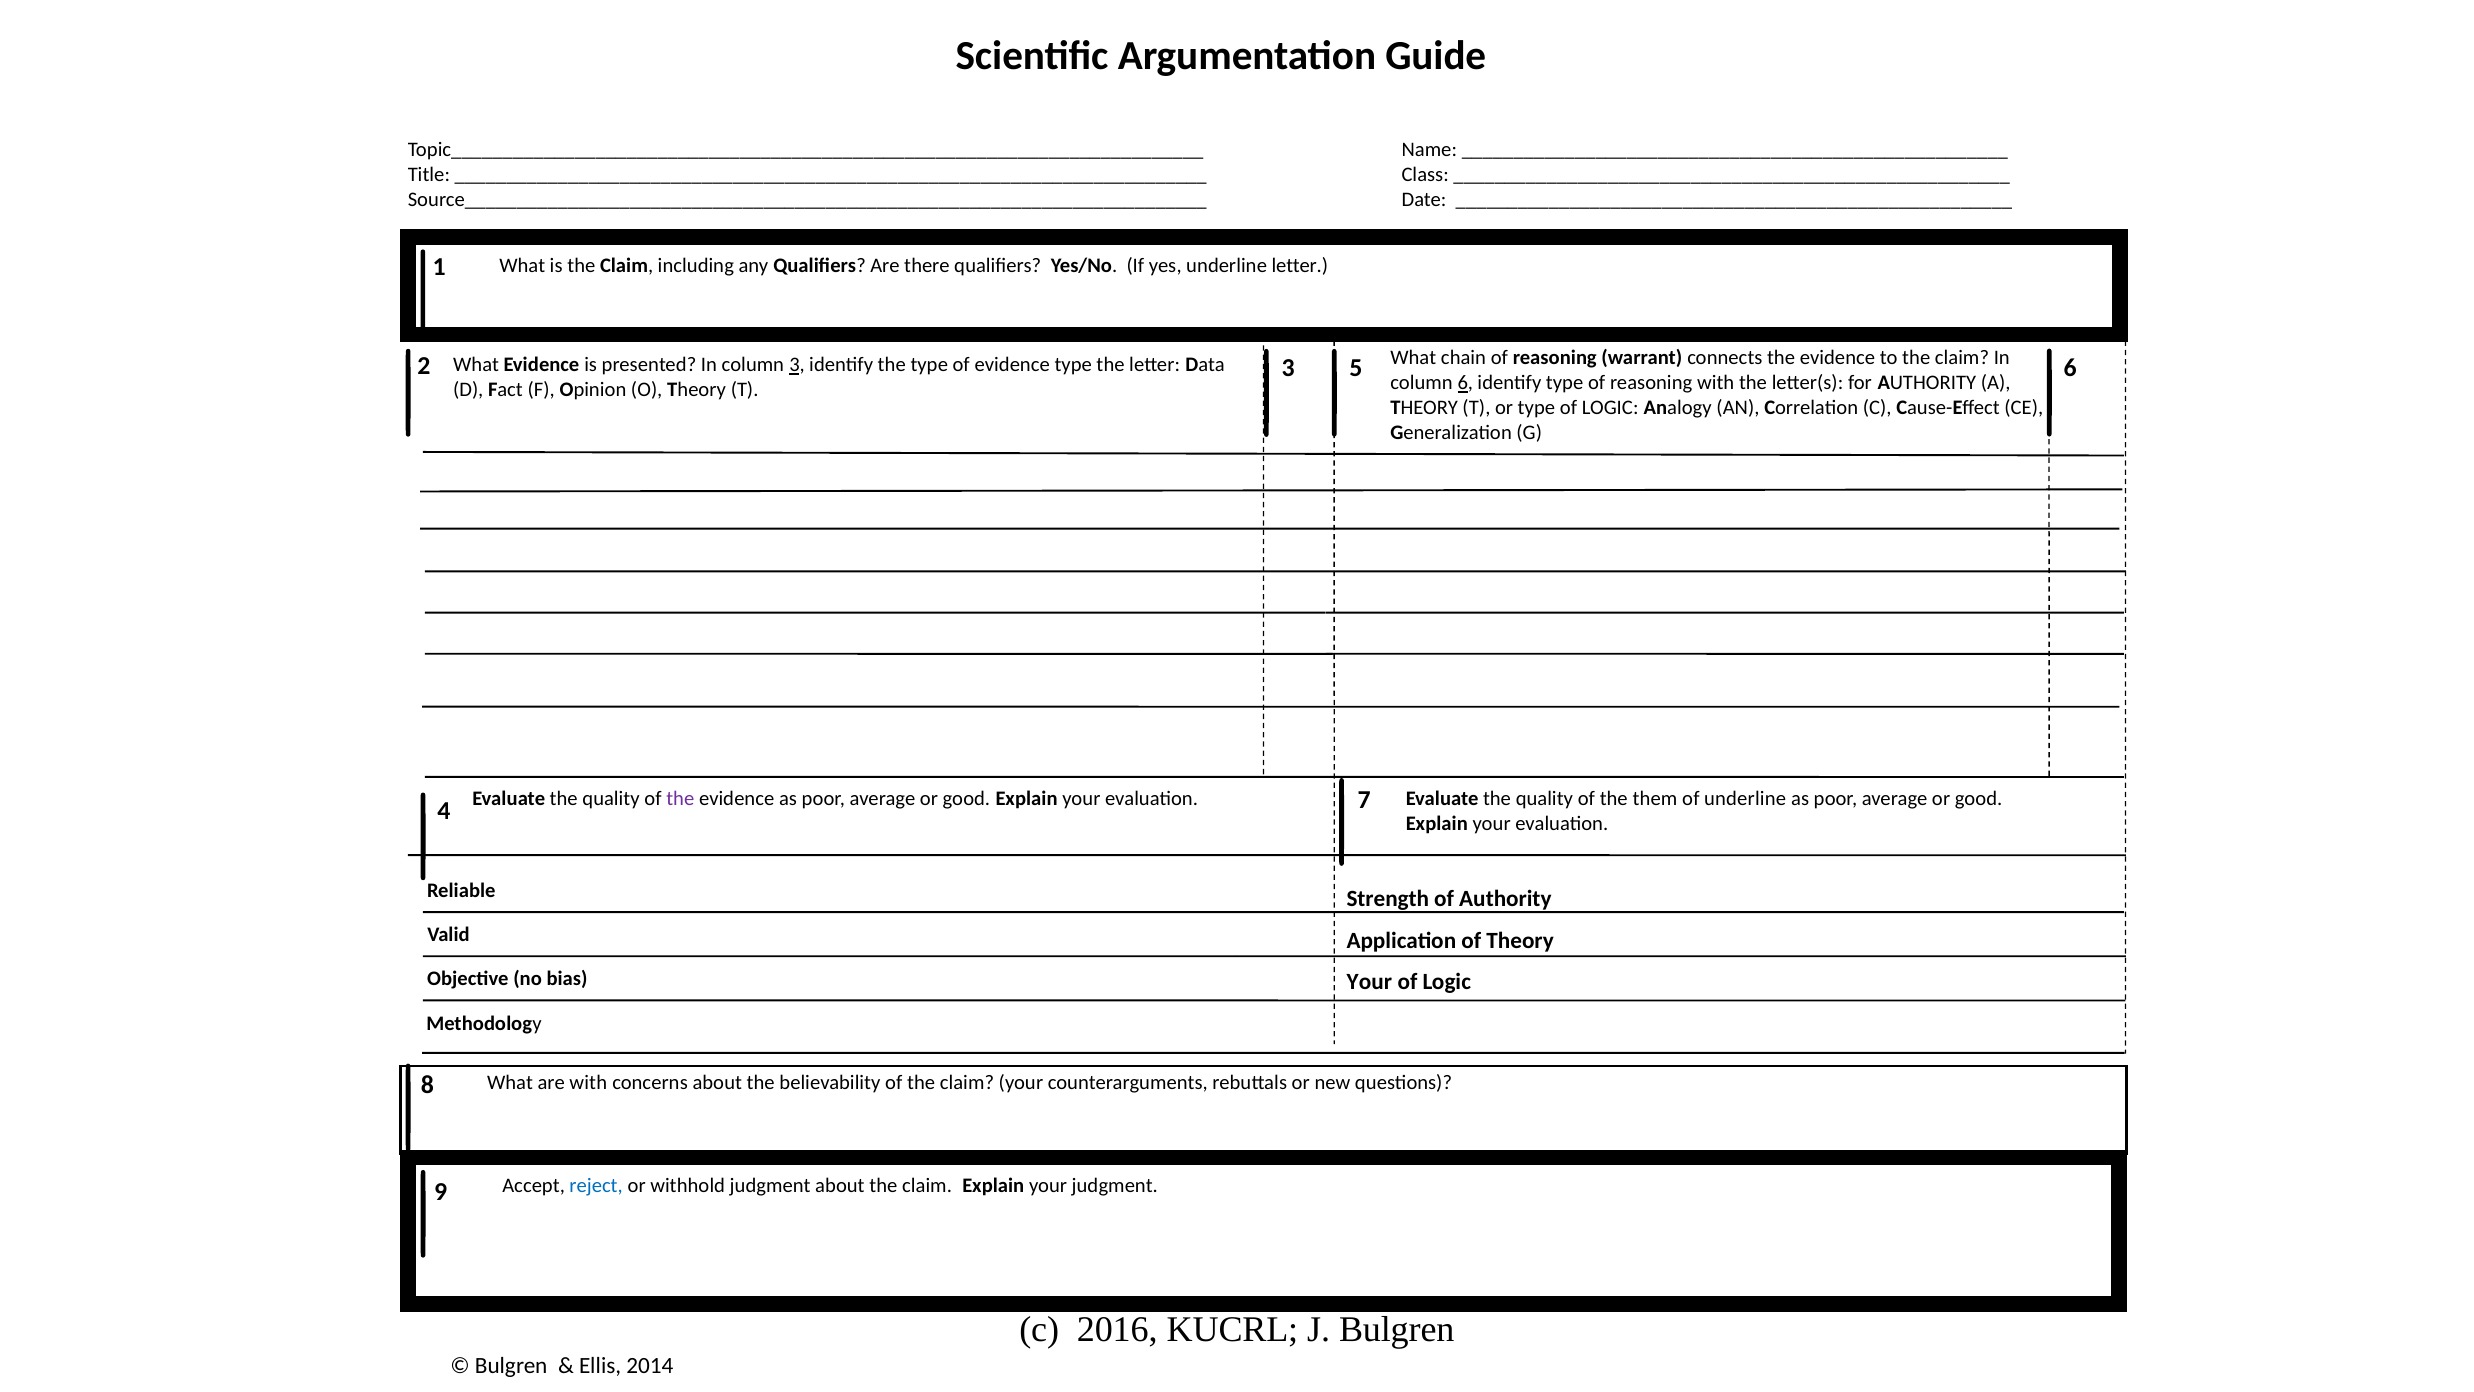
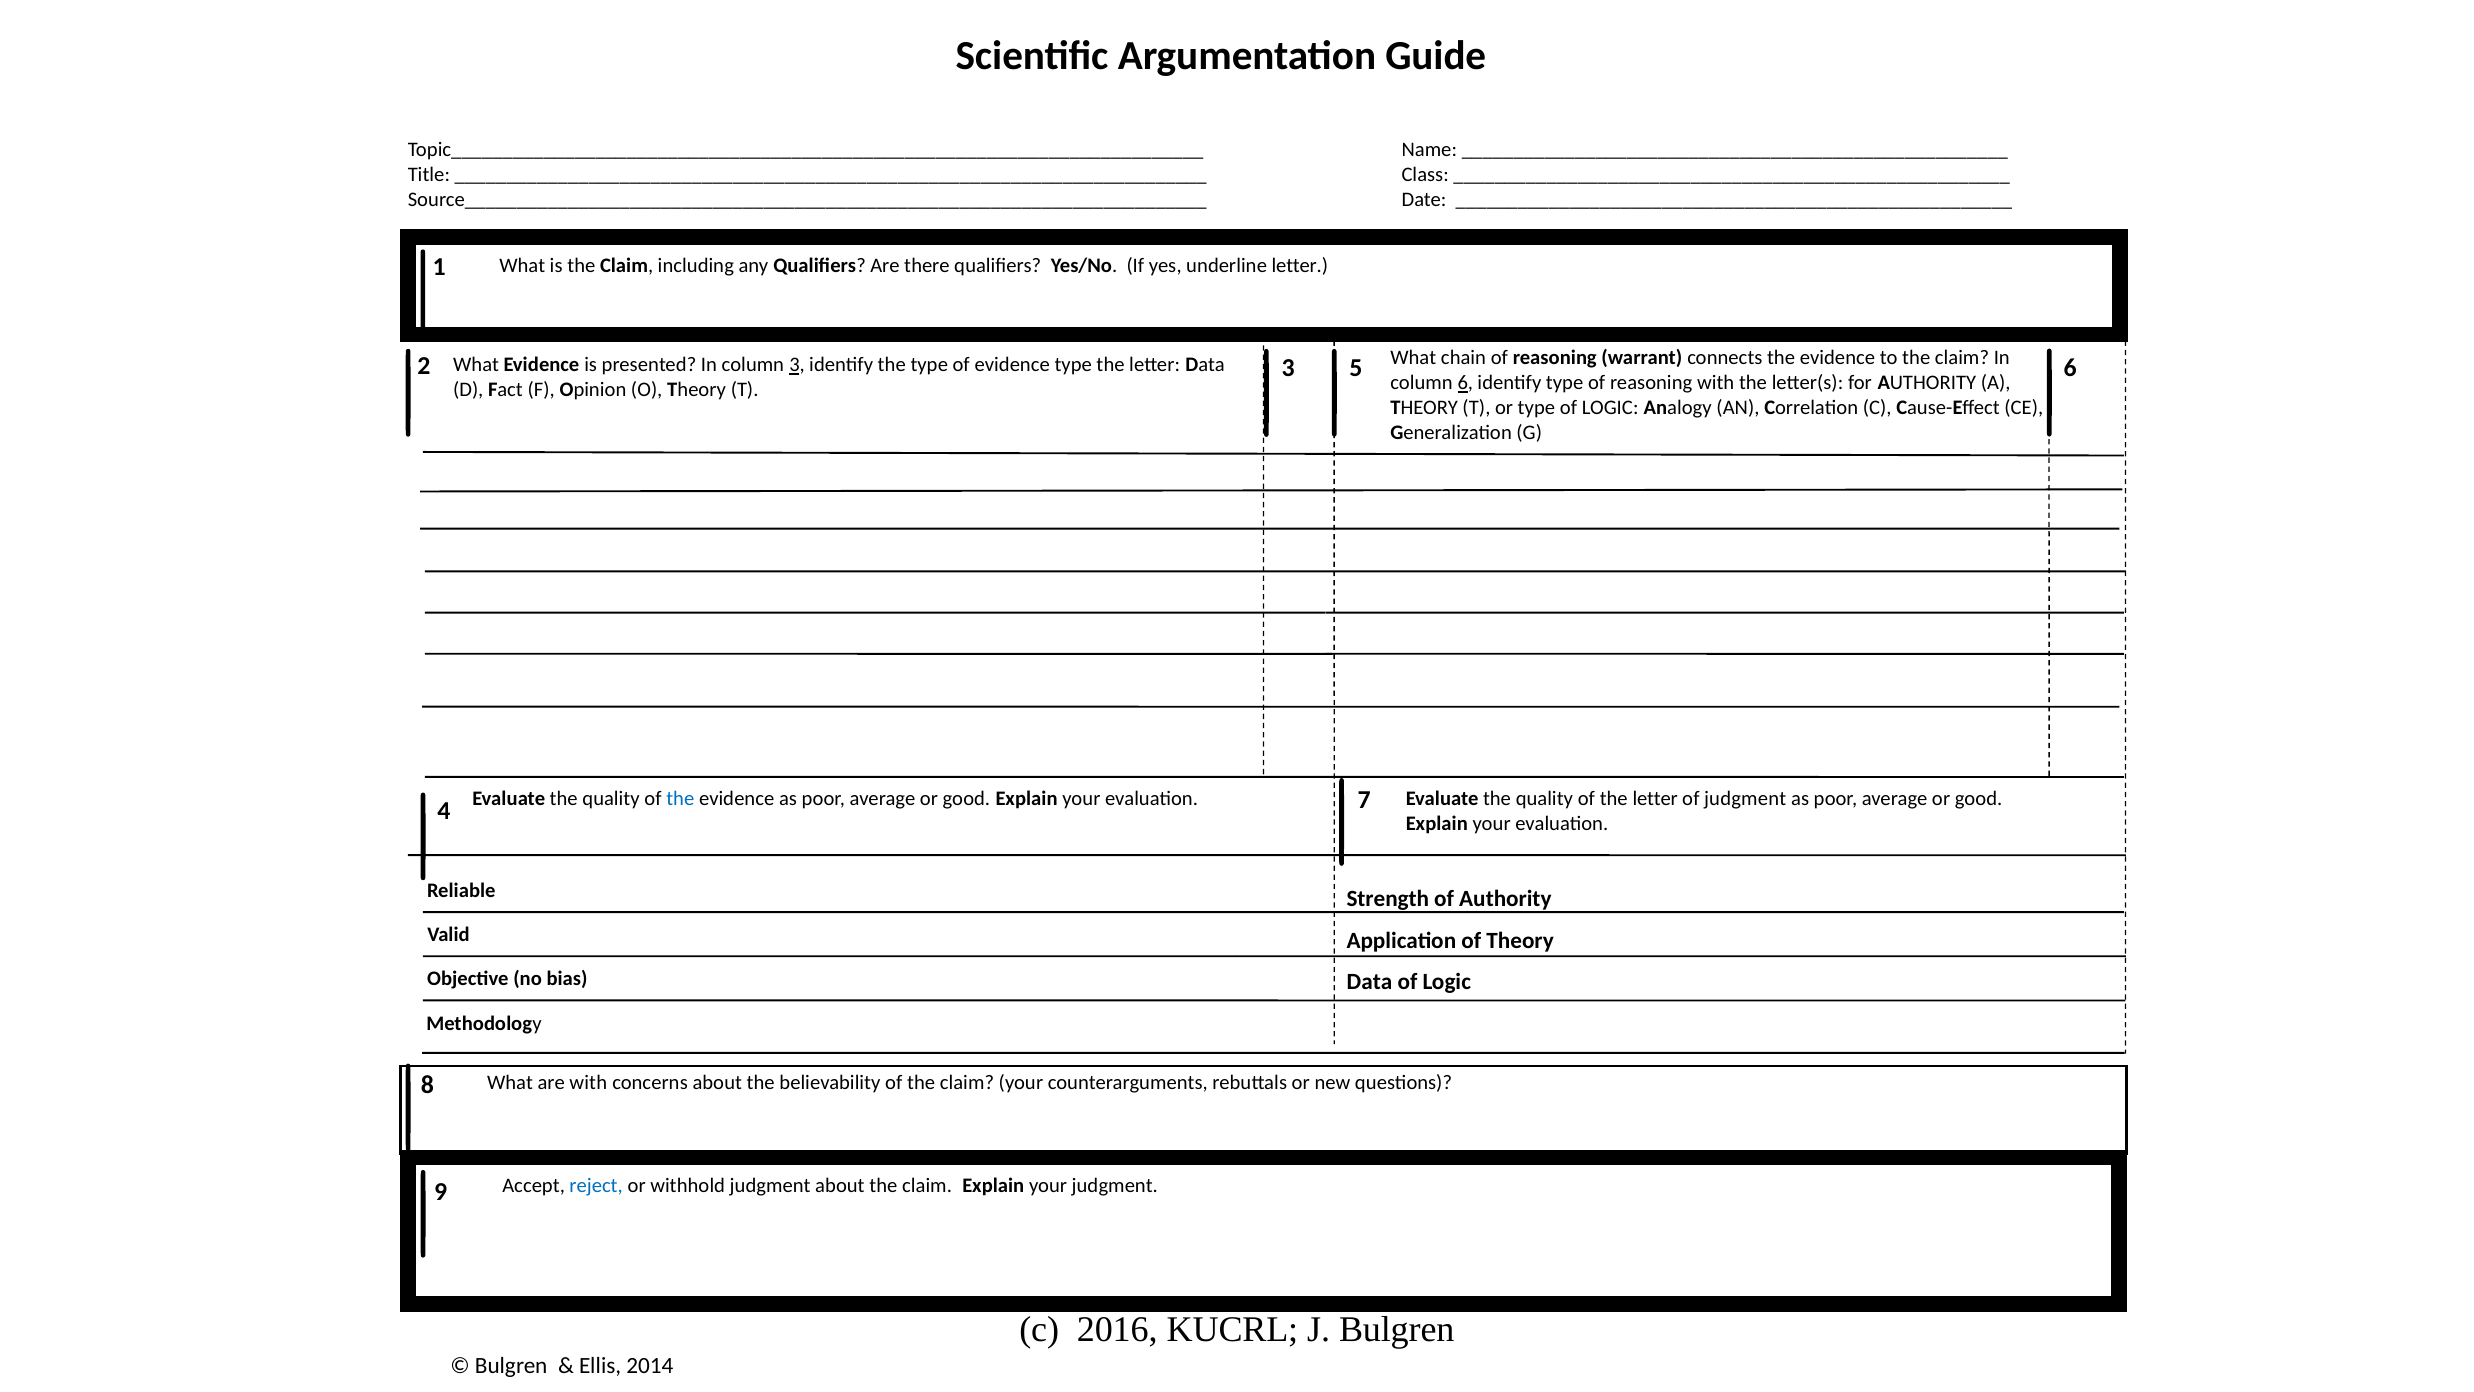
the colour: purple -> blue (680, 799)
of the them: them -> letter (1655, 799)
of underline: underline -> judgment (1745, 799)
Your: Your -> Data (1369, 982)
